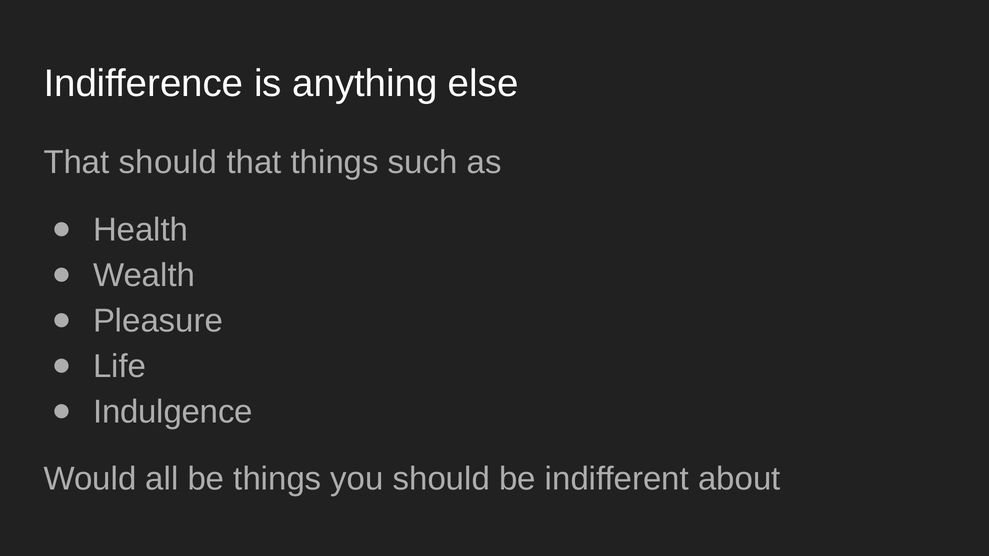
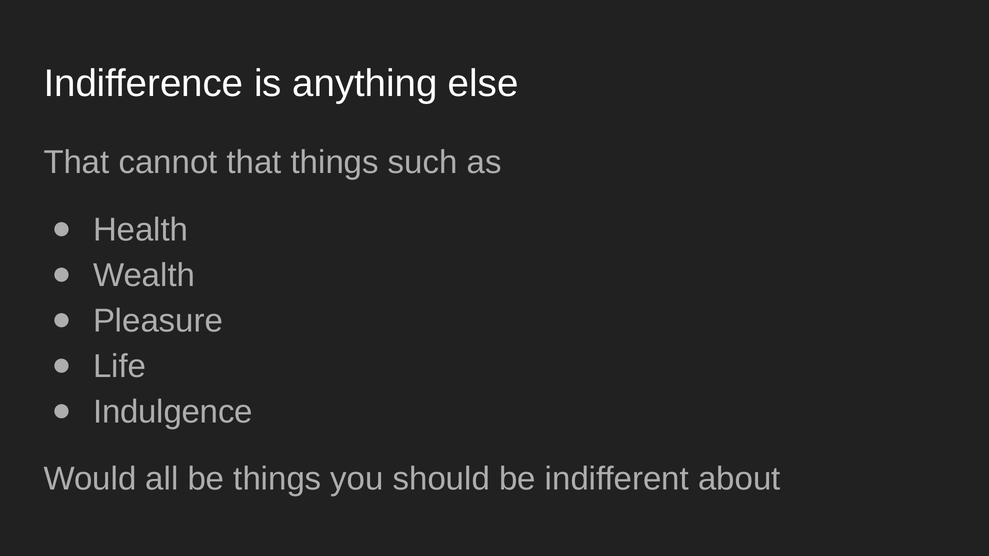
That should: should -> cannot (168, 163)
